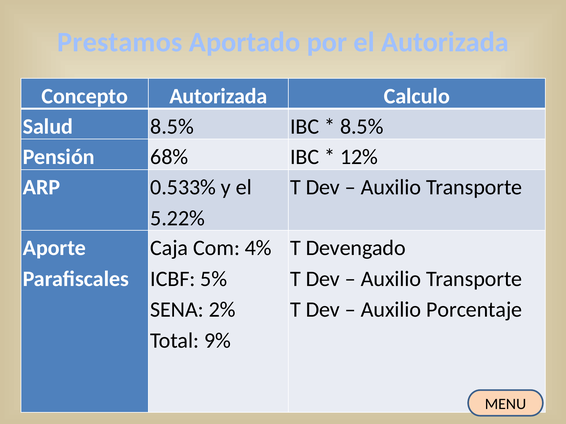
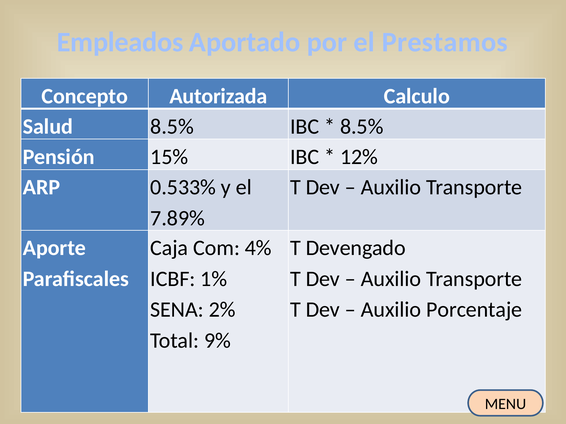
Prestamos: Prestamos -> Empleados (120, 42)
el Autorizada: Autorizada -> Prestamos (445, 42)
68%: 68% -> 15% (169, 157)
5.22%: 5.22% -> 7.89% (178, 218)
5%: 5% -> 1% (214, 279)
